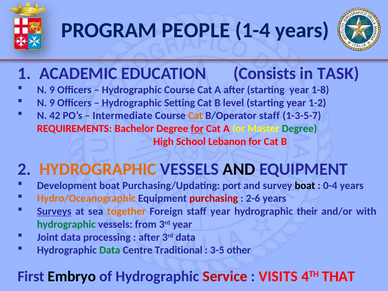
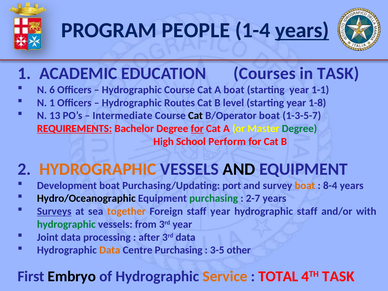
years underline: none -> present (302, 30)
Consists: Consists -> Courses (265, 73)
9: 9 -> 6 (52, 90)
A after: after -> boat (234, 90)
1-8: 1-8 -> 1-1 (320, 90)
9: 9 -> 1 (52, 103)
Setting: Setting -> Routes (180, 103)
1-2: 1-2 -> 1-8 (317, 103)
42: 42 -> 13 (55, 116)
Cat colour: orange -> black (195, 116)
B/Operator staff: staff -> boat (269, 116)
REQUIREMENTS underline: none -> present (74, 129)
Lebanon: Lebanon -> Perform (227, 142)
boat colour: black -> orange (305, 185)
0-4: 0-4 -> 8-4 (330, 185)
Hydro/Oceanographic colour: orange -> black (86, 198)
purchasing colour: red -> green (214, 198)
2-6: 2-6 -> 2-7 (253, 198)
hydrographic their: their -> staff (307, 211)
Data colour: green -> orange (110, 250)
Centre Traditional: Traditional -> Purchasing (179, 250)
Service colour: red -> orange (225, 276)
VISITS: VISITS -> TOTAL (278, 276)
4TH THAT: THAT -> TASK (338, 276)
